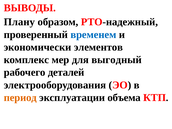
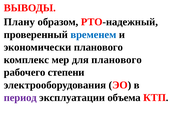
экономически элементов: элементов -> планового (98, 47)
для выгодный: выгодный -> планового (117, 60)
деталей: деталей -> степени (66, 72)
период colour: orange -> purple (20, 98)
